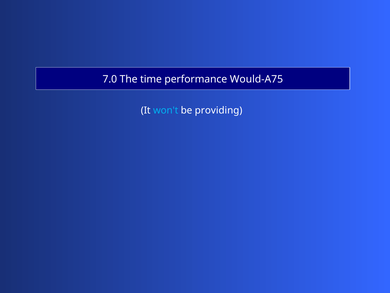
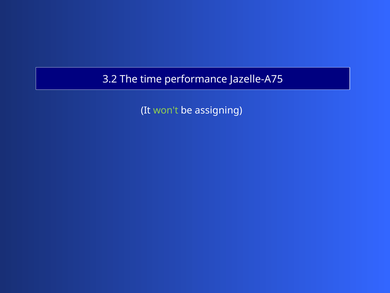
7.0: 7.0 -> 3.2 (110, 79)
Would-A75: Would-A75 -> Jazelle-A75 (256, 79)
won't colour: light blue -> light green (166, 110)
providing: providing -> assigning (219, 110)
